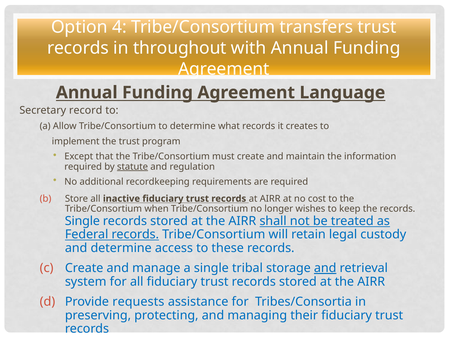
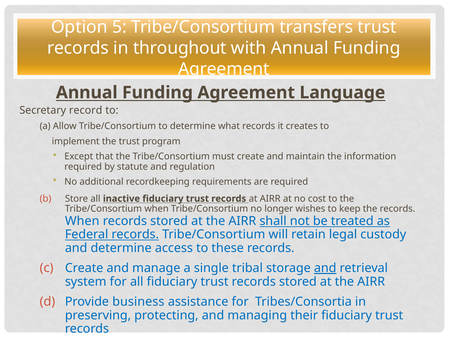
4: 4 -> 5 (119, 27)
statute underline: present -> none (133, 166)
Single: Single -> When (82, 221)
requests: requests -> business (138, 302)
